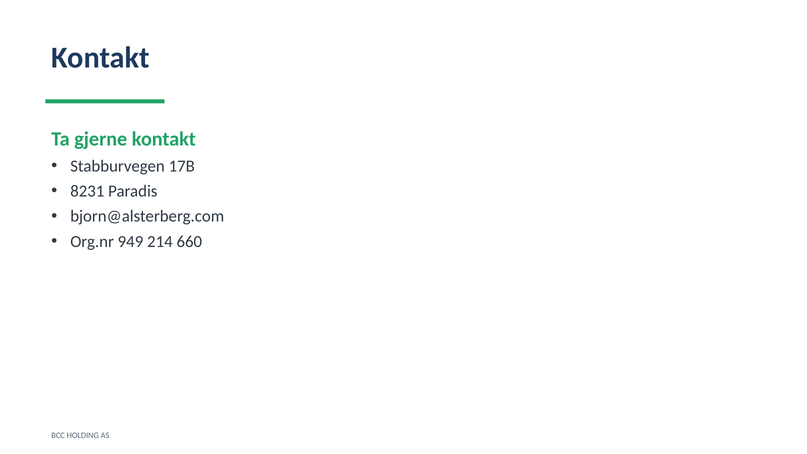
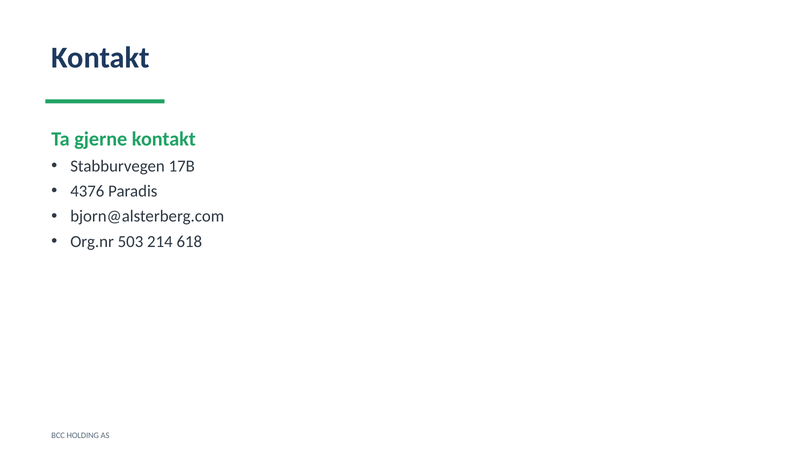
8231: 8231 -> 4376 (87, 191)
949: 949 -> 503 (130, 242)
660: 660 -> 618 (189, 242)
